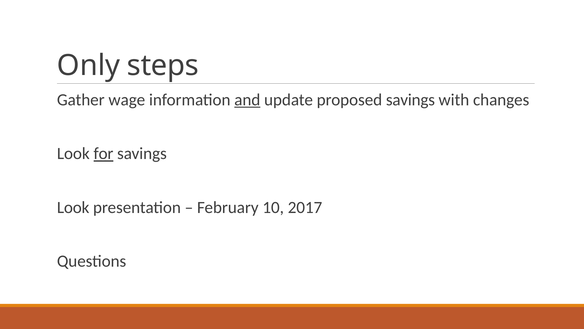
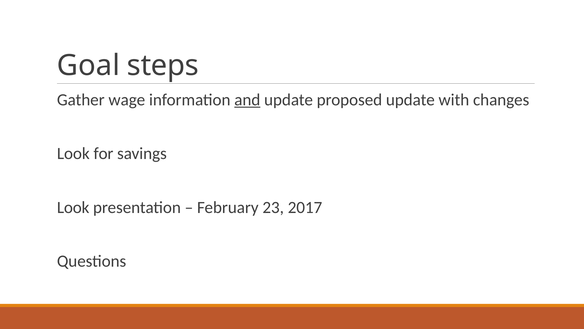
Only: Only -> Goal (88, 65)
proposed savings: savings -> update (410, 100)
for underline: present -> none (103, 153)
10: 10 -> 23 (273, 207)
